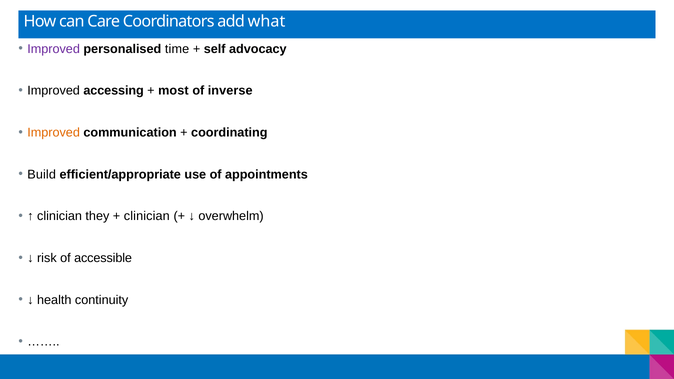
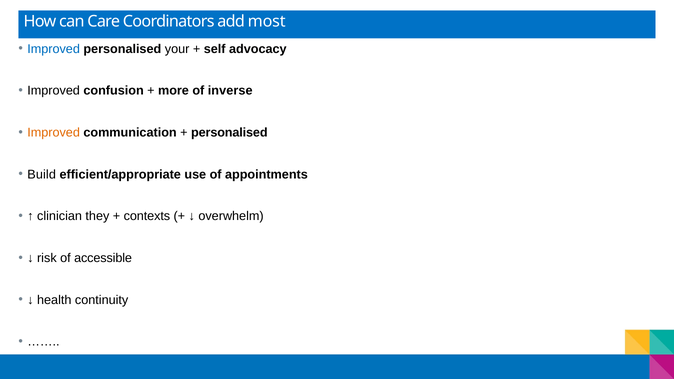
what: what -> most (267, 22)
Improved colour: purple -> blue (54, 49)
time: time -> your (177, 49)
accessing: accessing -> confusion (114, 91)
most: most -> more (173, 91)
coordinating: coordinating -> personalised (229, 133)
clinician: clinician -> contexts (147, 216)
